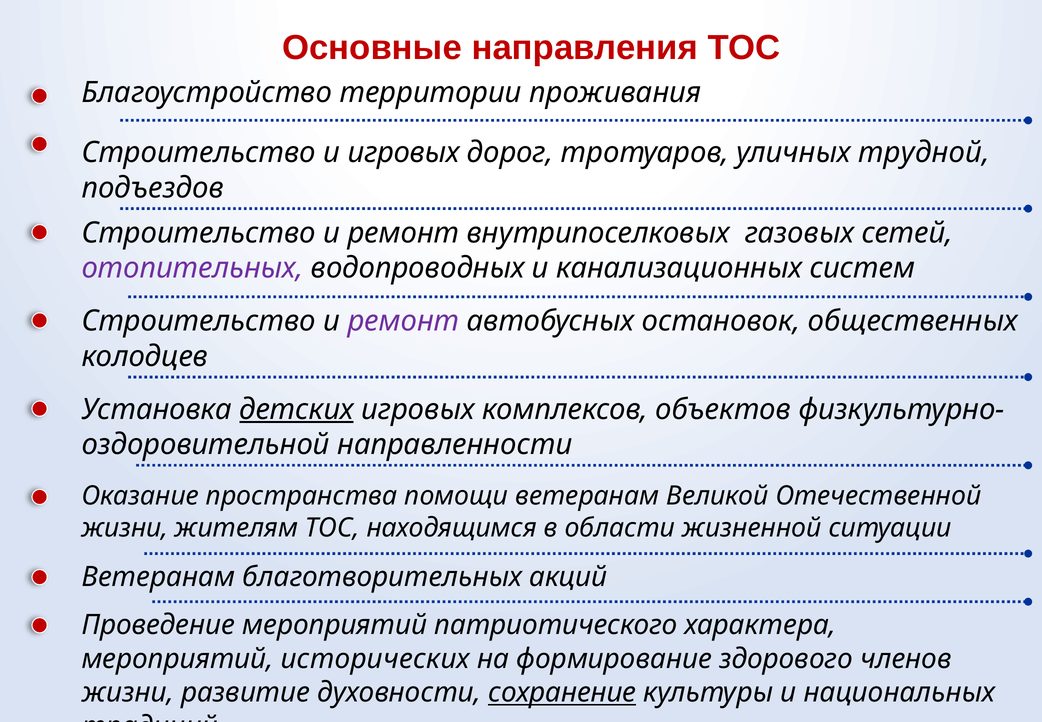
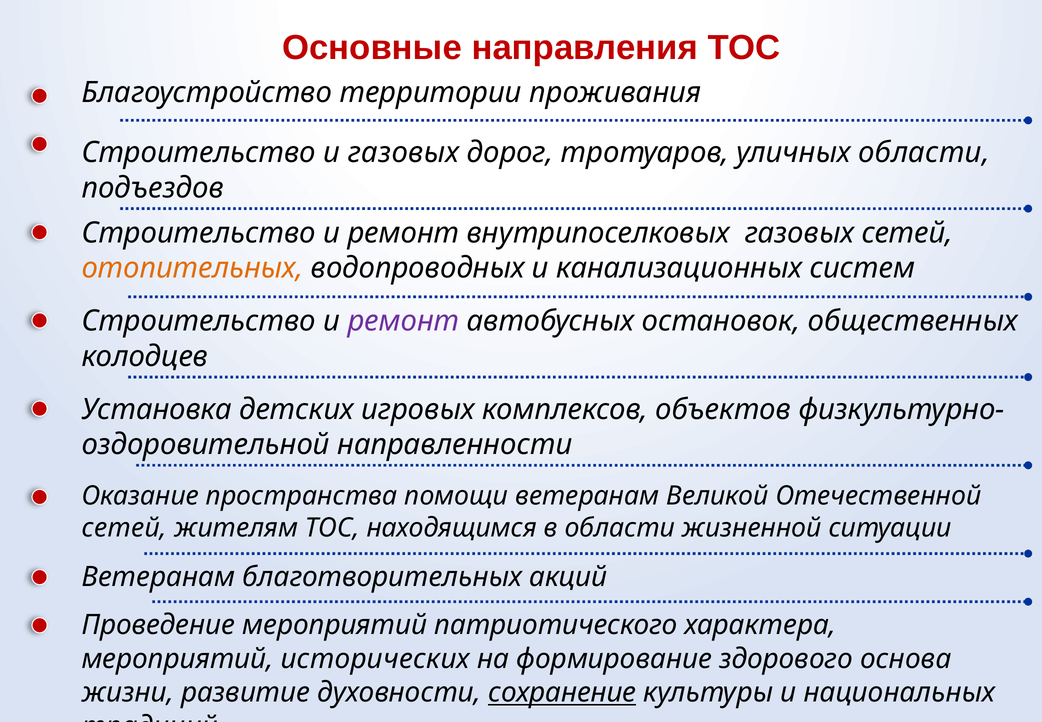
и игровых: игровых -> газовых (403, 153)
уличных трудной: трудной -> области (924, 153)
отопительных colour: purple -> orange (192, 268)
детских underline: present -> none (296, 409)
жизни: жизни -> сетей (124, 528)
членов: членов -> основа (906, 658)
